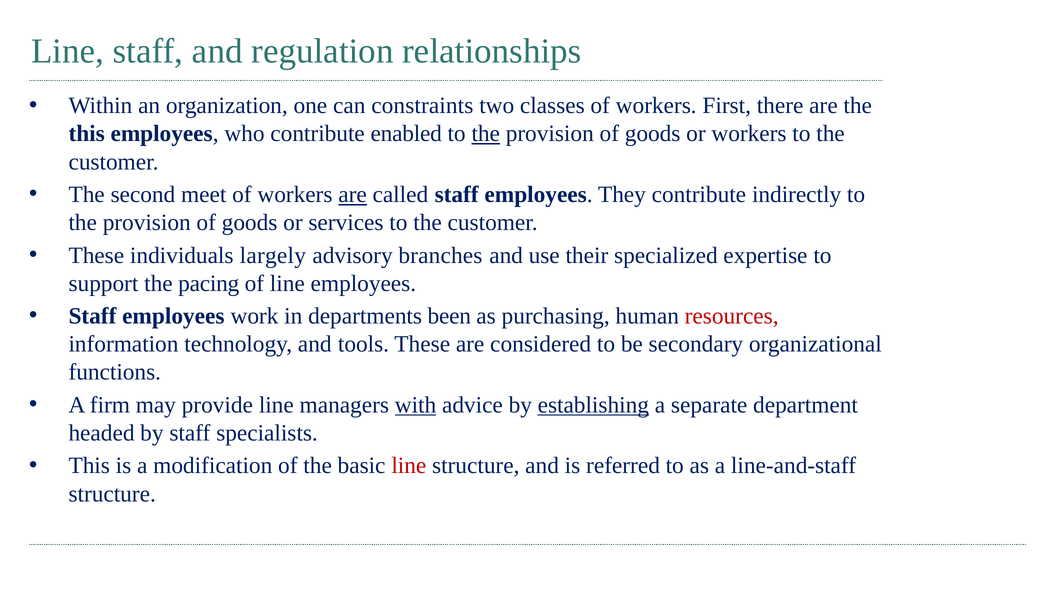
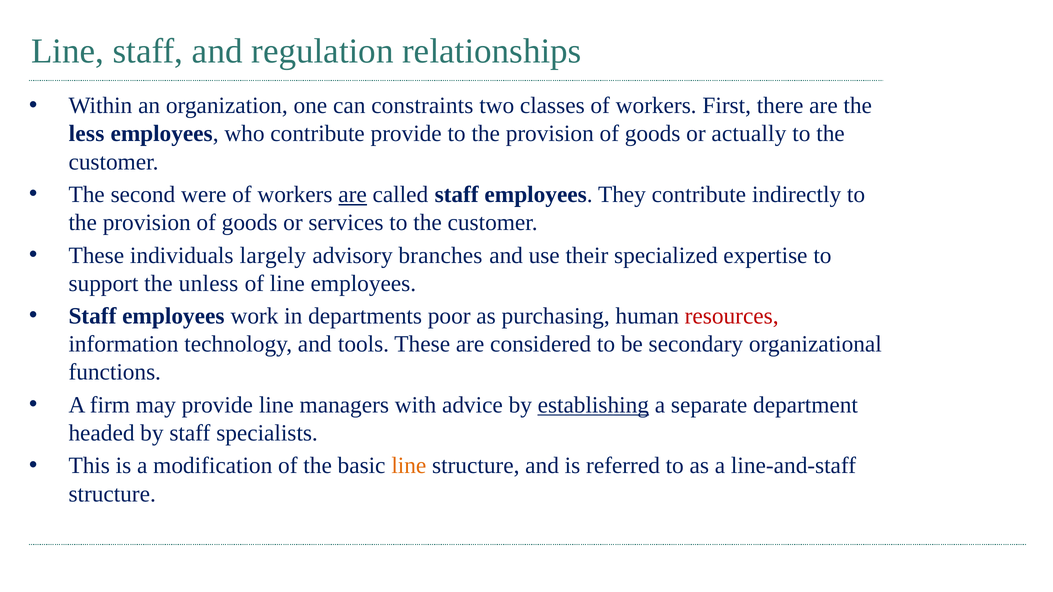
this: this -> less (87, 134)
contribute enabled: enabled -> provide (406, 134)
the underline: present -> none (486, 134)
or workers: workers -> actually (749, 134)
meet: meet -> were (204, 195)
pacing: pacing -> unless (208, 284)
been: been -> poor (449, 316)
with underline: present -> none (416, 405)
line colour: red -> orange (409, 466)
